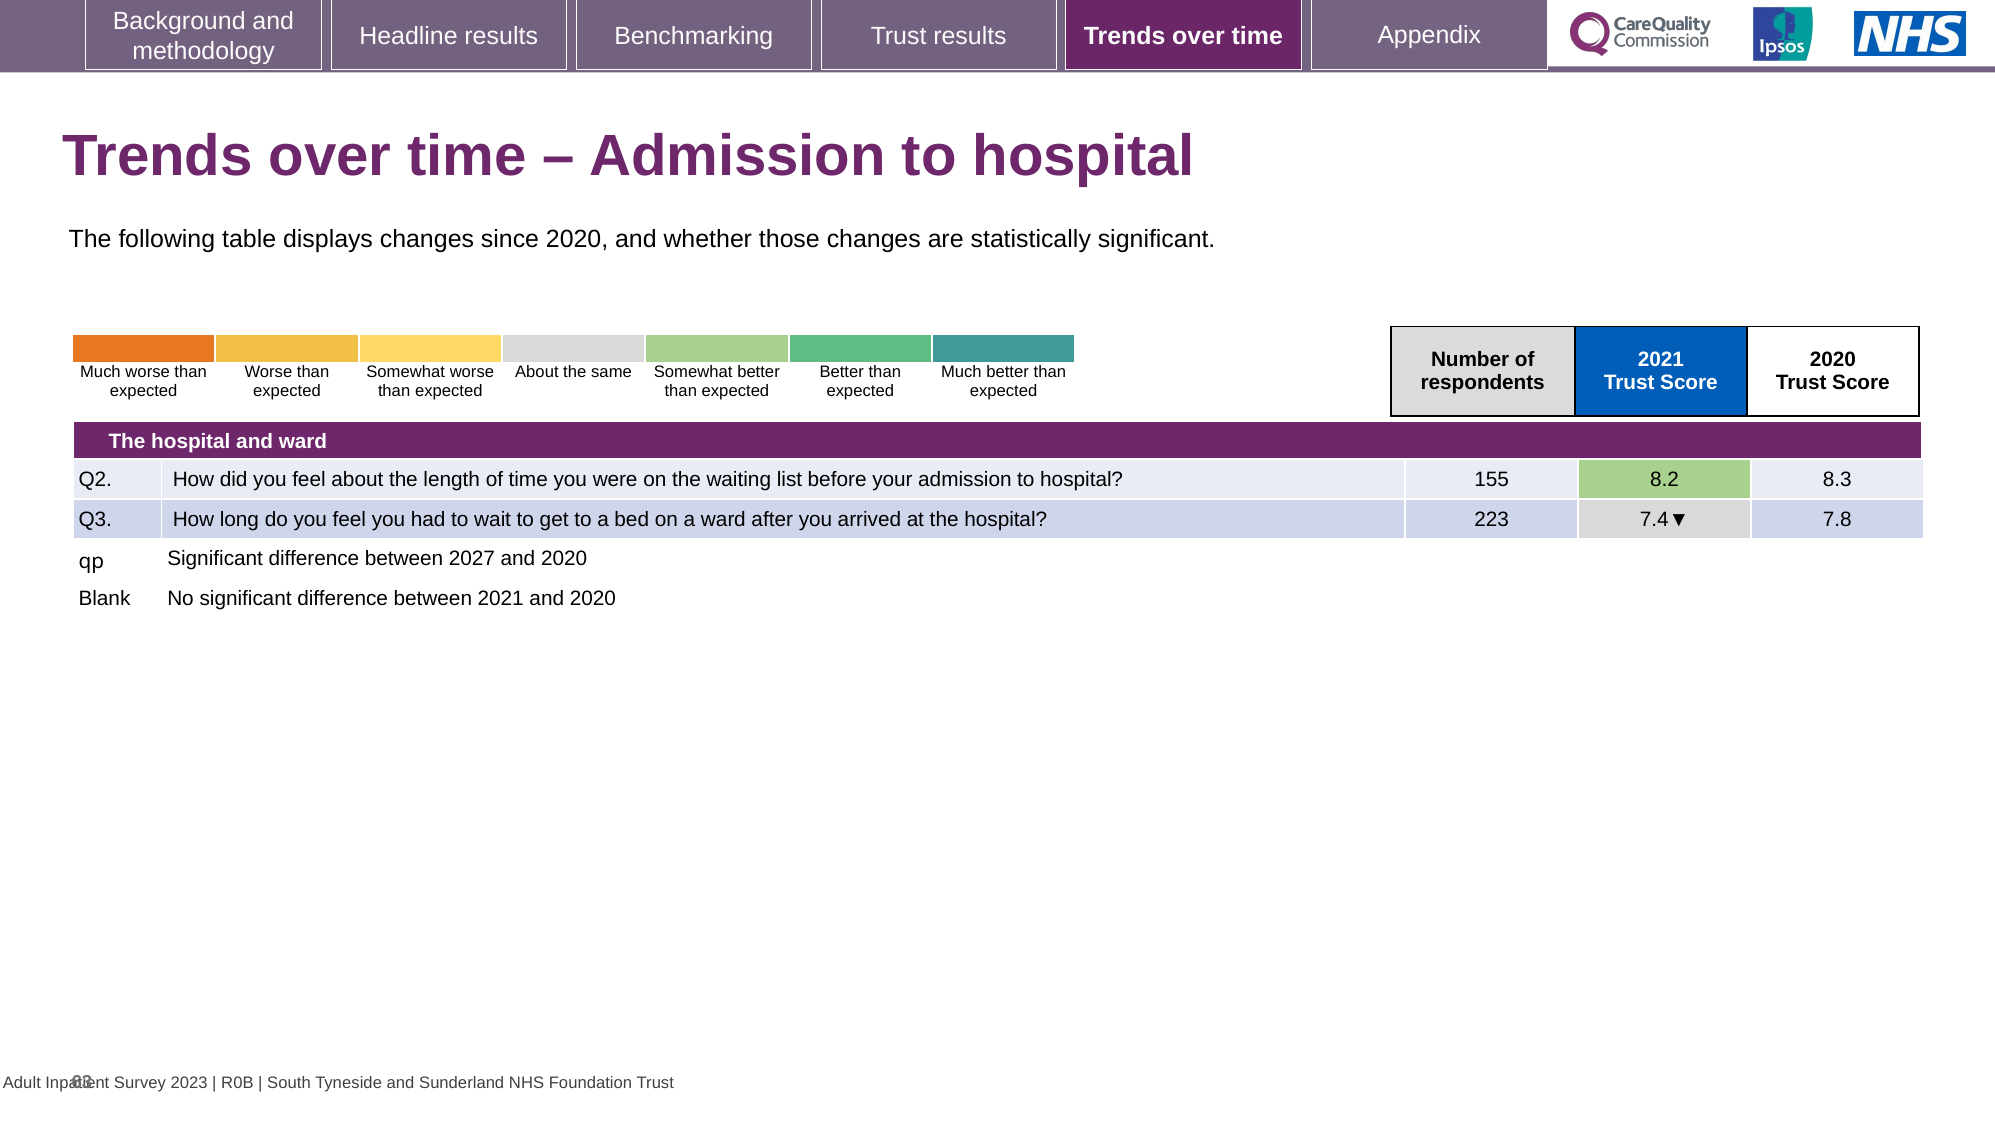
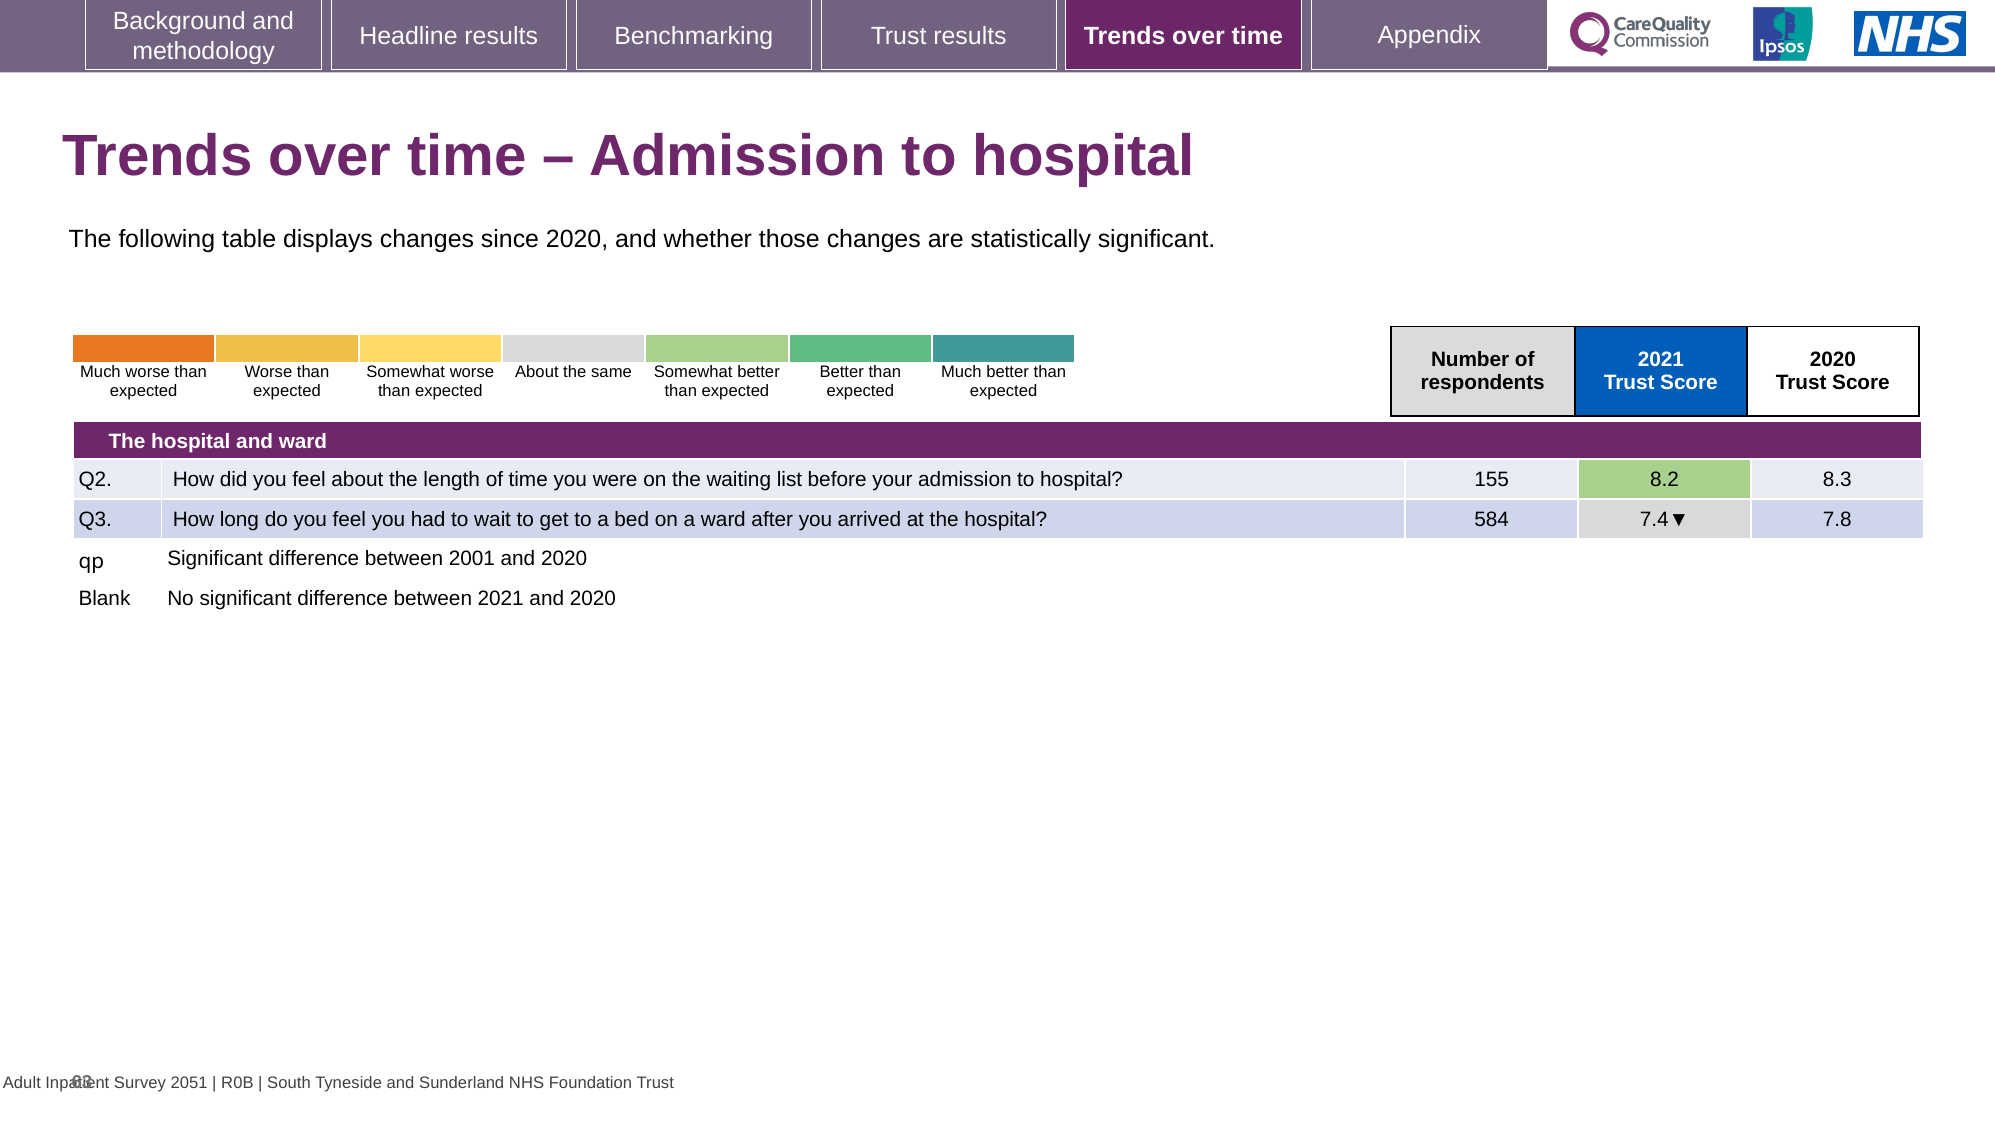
223: 223 -> 584 (1492, 520)
2027: 2027 -> 2001 (472, 559)
2023: 2023 -> 2051 (189, 1083)
